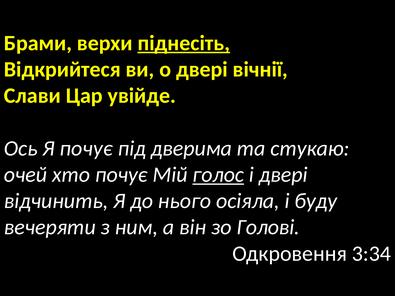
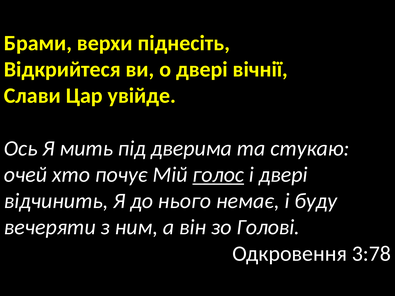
піднесіть underline: present -> none (184, 43)
Я почує: почує -> мить (86, 148)
осіяла: осіяла -> немає (248, 201)
3:34: 3:34 -> 3:78 (371, 254)
